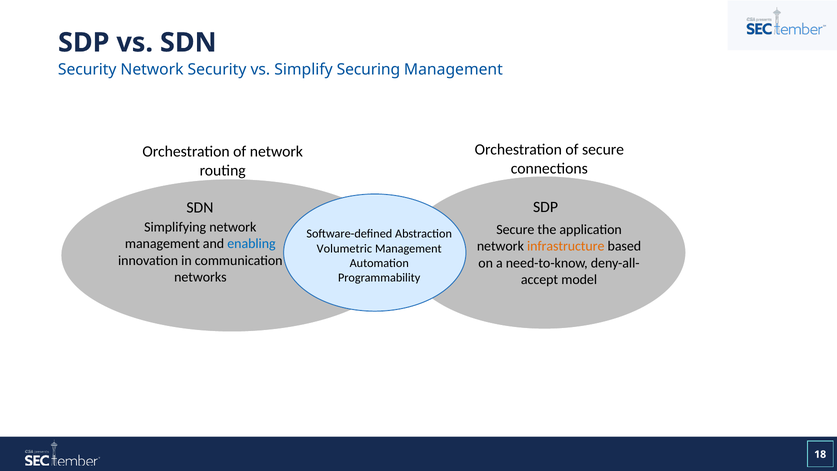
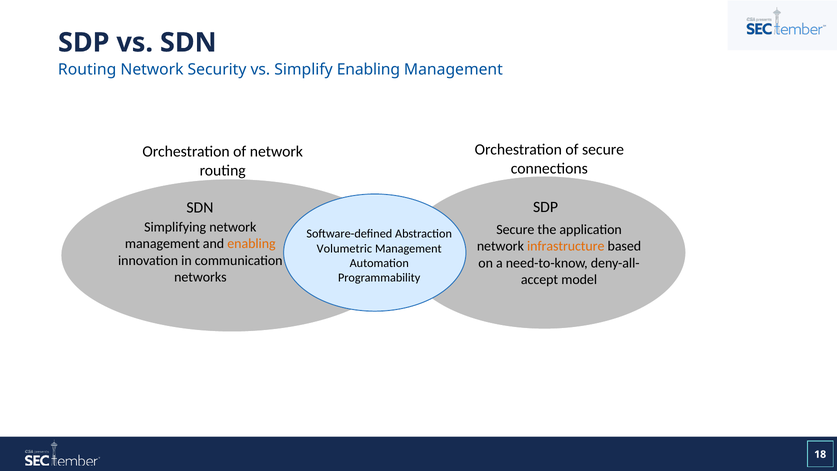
Security: Security -> Routing (87, 70)
Simplify Securing: Securing -> Enabling (368, 70)
enabling colour: blue -> orange (251, 244)
